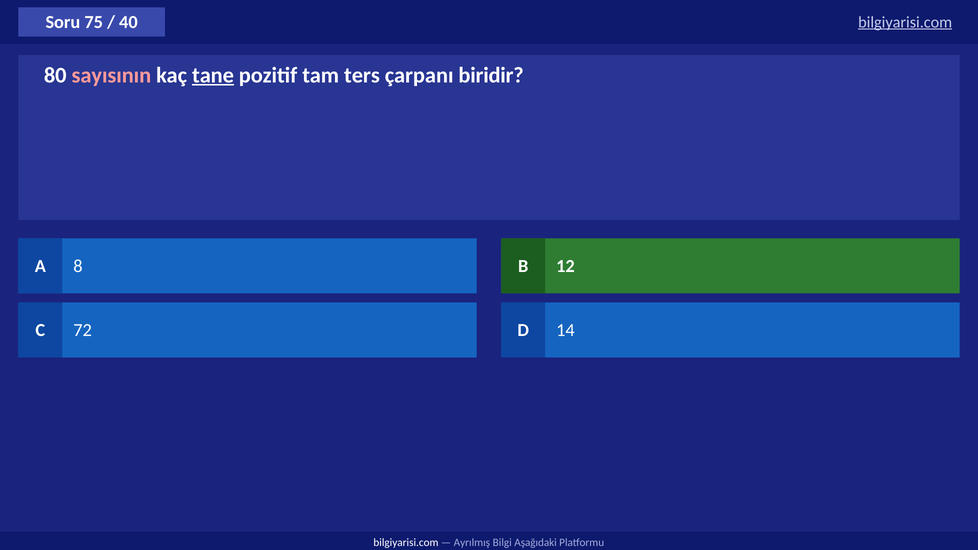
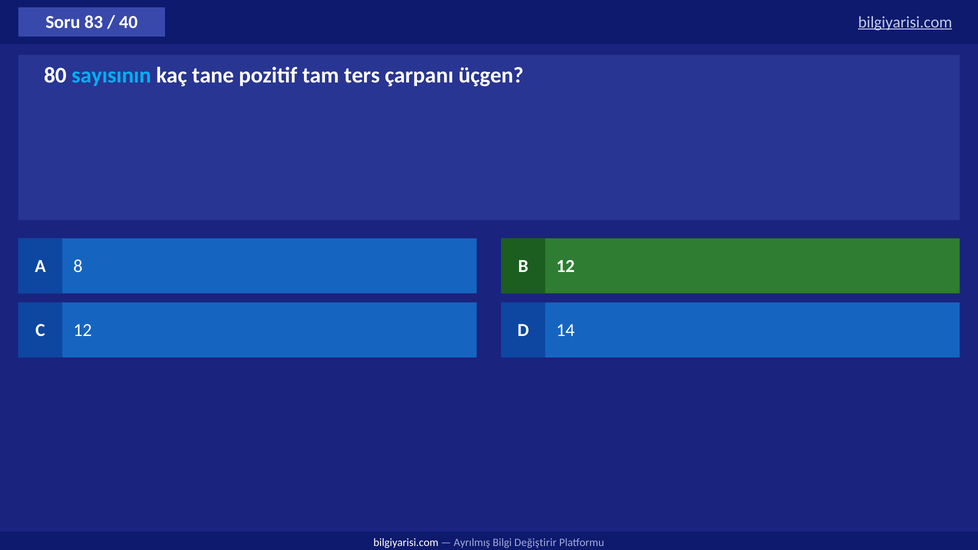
75: 75 -> 83 (94, 22)
sayısının colour: pink -> light blue (111, 75)
tane underline: present -> none (213, 75)
biridir: biridir -> üçgen (491, 75)
C 72: 72 -> 12 (83, 330)
Aşağıdaki: Aşağıdaki -> Değiştirir (535, 542)
